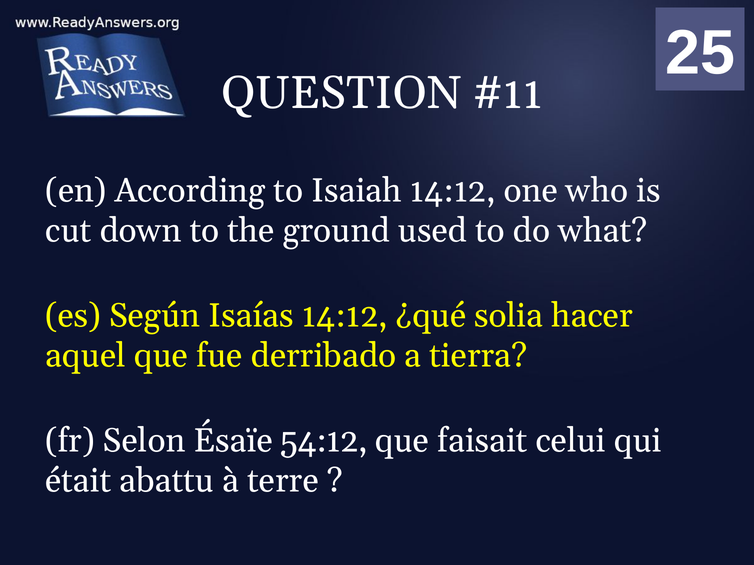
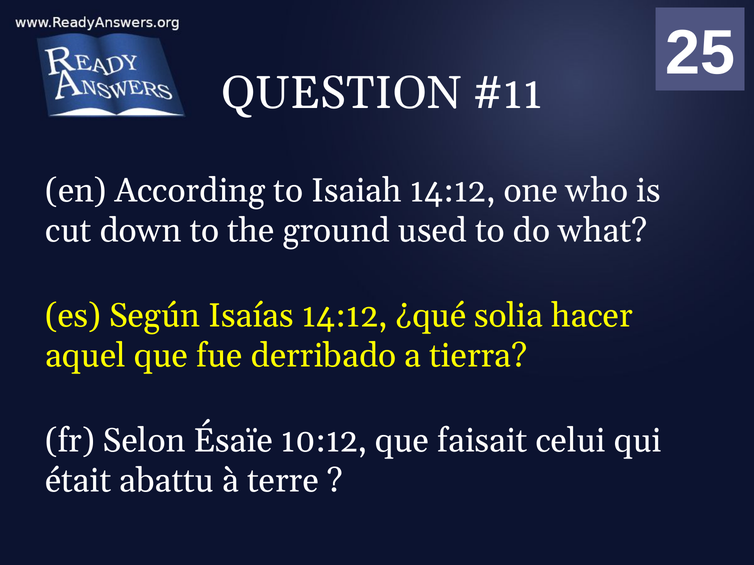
54:12: 54:12 -> 10:12 (324, 441)
